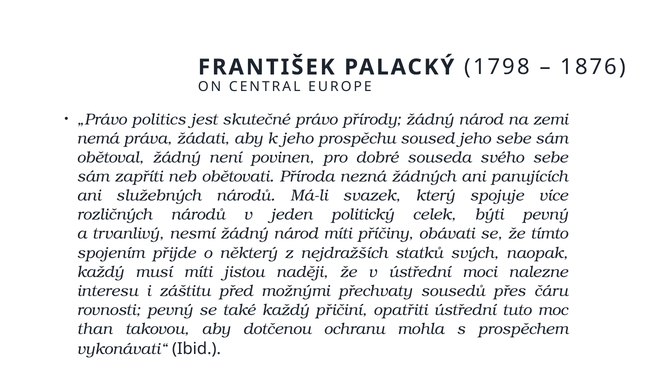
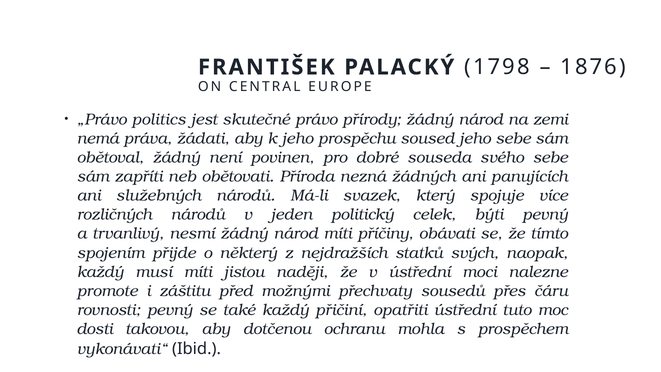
interesu: interesu -> promote (107, 291)
than: than -> dosti (95, 329)
